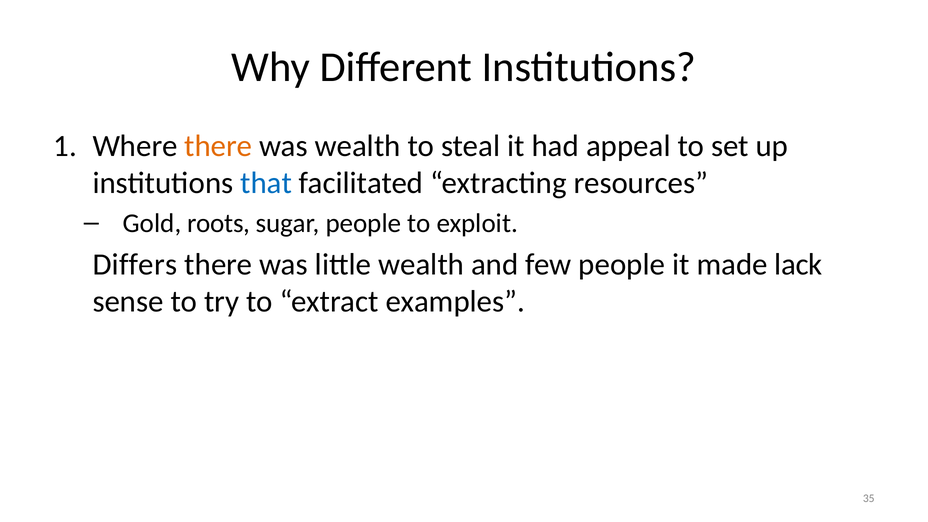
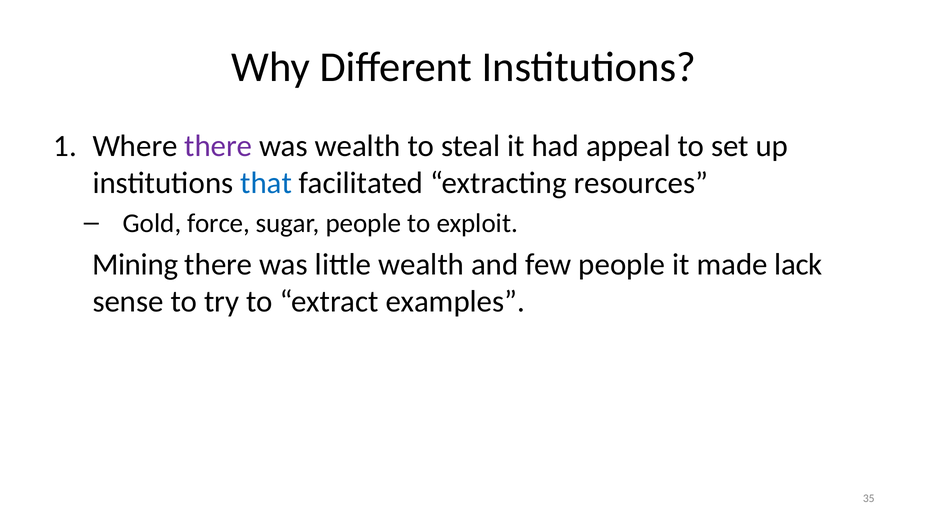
there colour: orange -> purple (218, 146)
roots: roots -> force (219, 223)
Differs: Differs -> Mining (135, 264)
